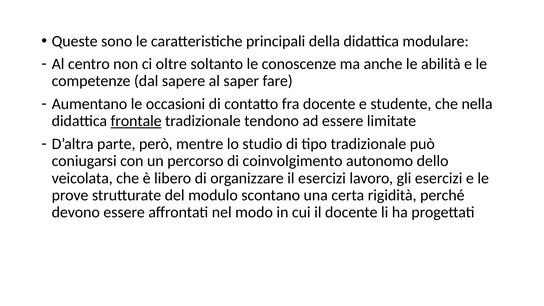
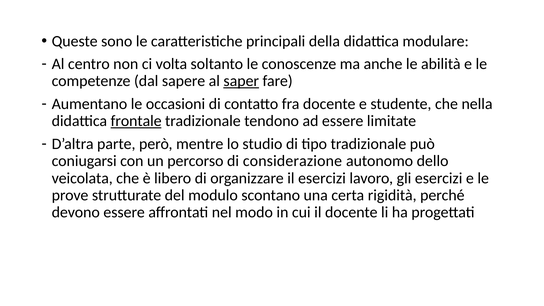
oltre: oltre -> volta (171, 64)
saper underline: none -> present (241, 81)
coinvolgimento: coinvolgimento -> considerazione (292, 161)
